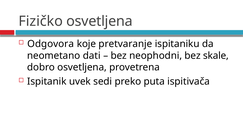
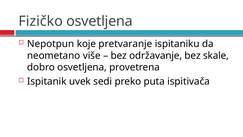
Odgovora: Odgovora -> Nepotpun (51, 44)
dati: dati -> više (92, 55)
neophodni: neophodni -> održavanje (156, 55)
